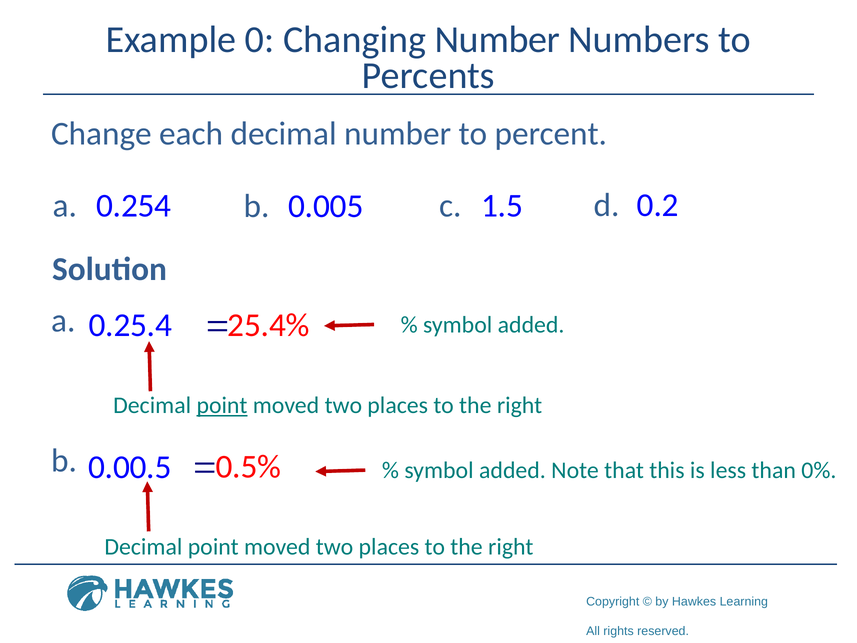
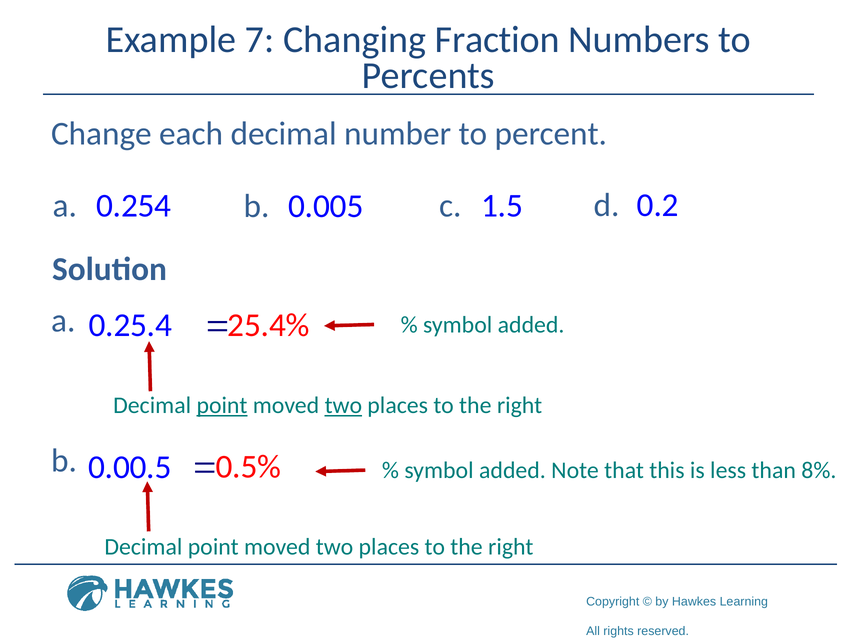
0: 0 -> 7 (260, 40)
Changing Number: Number -> Fraction (497, 40)
two underline: none -> present (343, 405)
0%: 0% -> 8% (819, 470)
